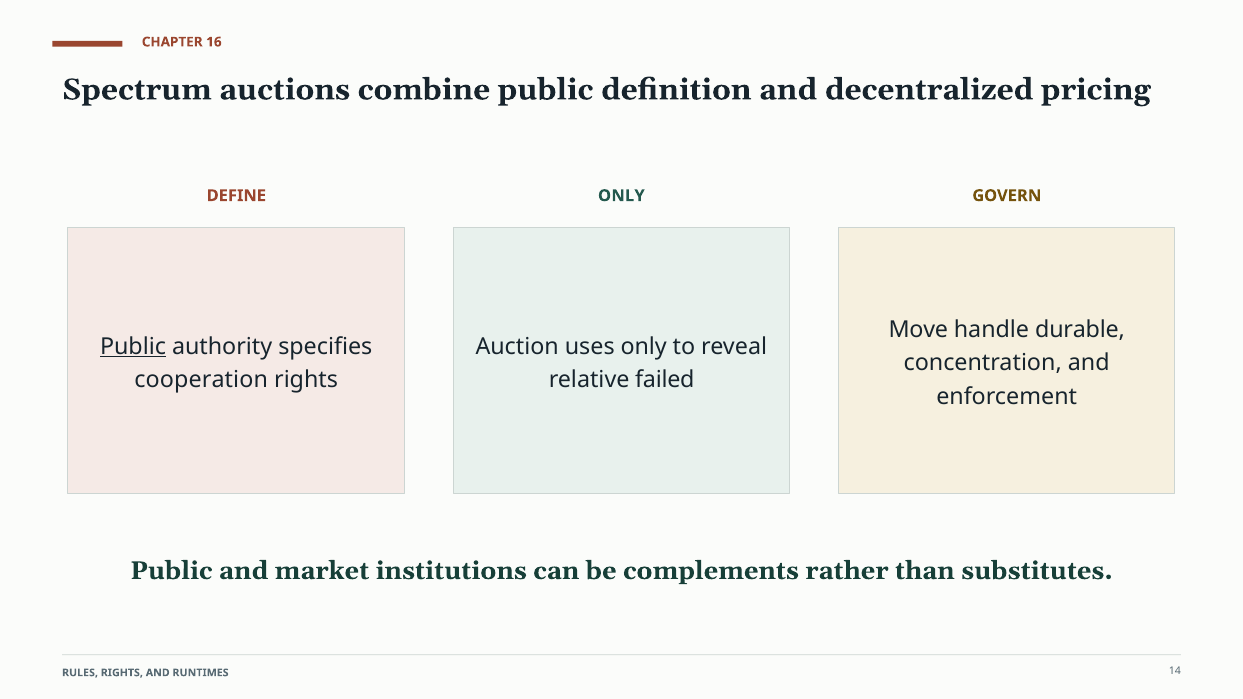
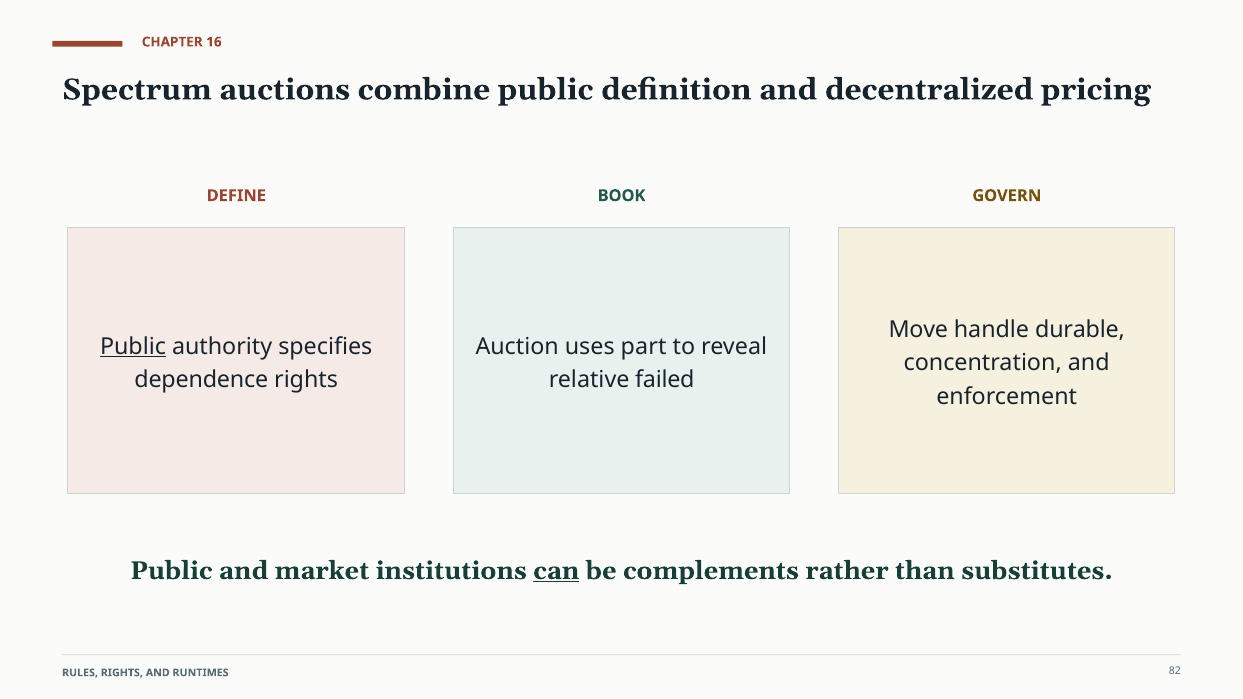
ONLY: ONLY -> BOOK (622, 196)
uses only: only -> part (644, 347)
cooperation: cooperation -> dependence (201, 380)
can underline: none -> present (556, 571)
14: 14 -> 82 (1175, 671)
